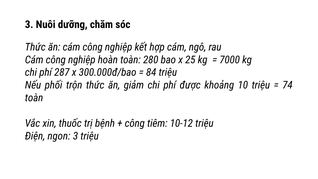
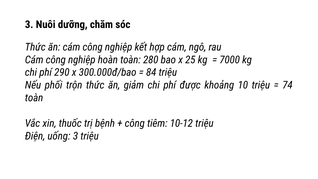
287: 287 -> 290 (62, 72)
ngon: ngon -> uống (59, 136)
